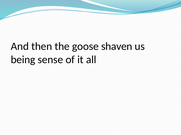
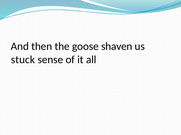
being: being -> stuck (23, 60)
